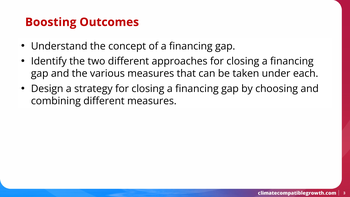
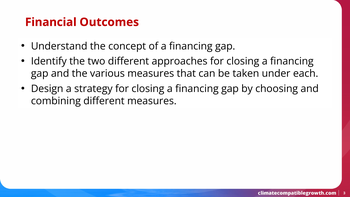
Boosting: Boosting -> Financial (51, 22)
